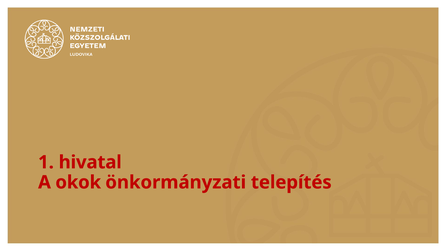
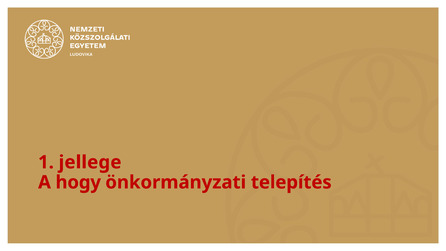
hivatal: hivatal -> jellege (90, 162)
okok: okok -> hogy (78, 182)
